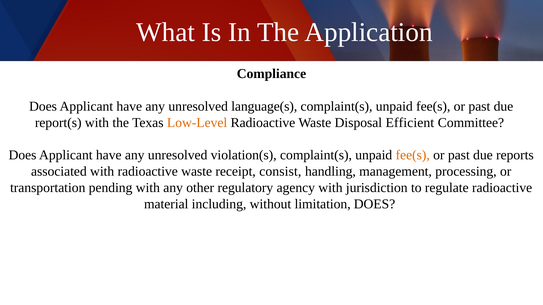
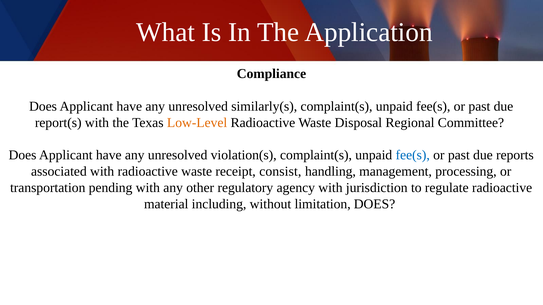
language(s: language(s -> similarly(s (264, 106)
Efficient: Efficient -> Regional (410, 123)
fee(s colour: orange -> blue (413, 155)
